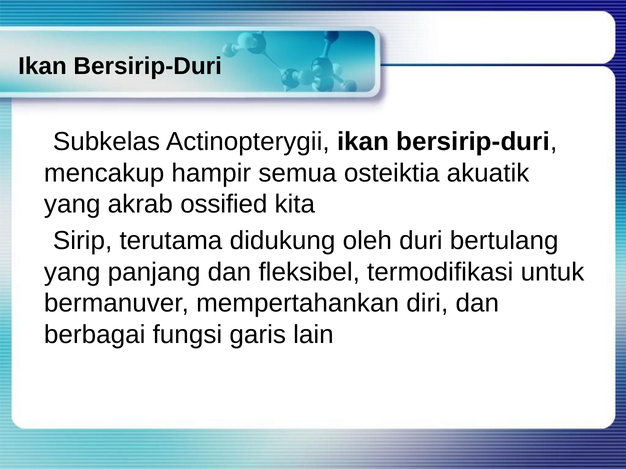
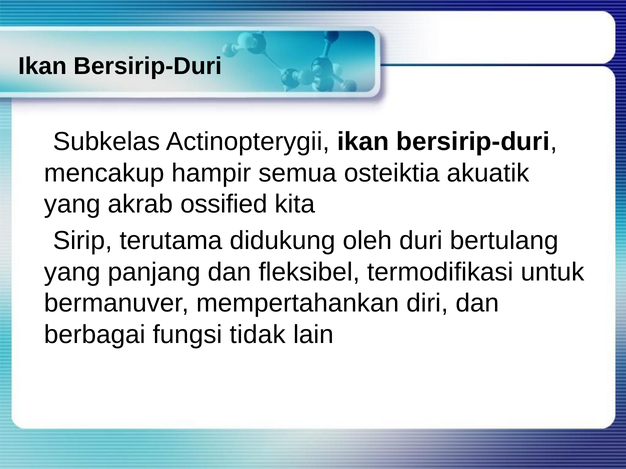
garis: garis -> tidak (258, 335)
